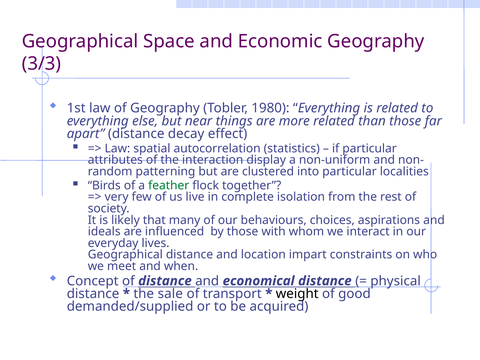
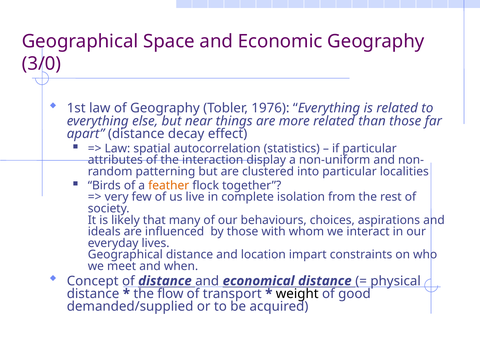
3/3: 3/3 -> 3/0 (42, 64)
1980: 1980 -> 1976 (270, 108)
feather colour: green -> orange (169, 185)
sale: sale -> flow (170, 294)
